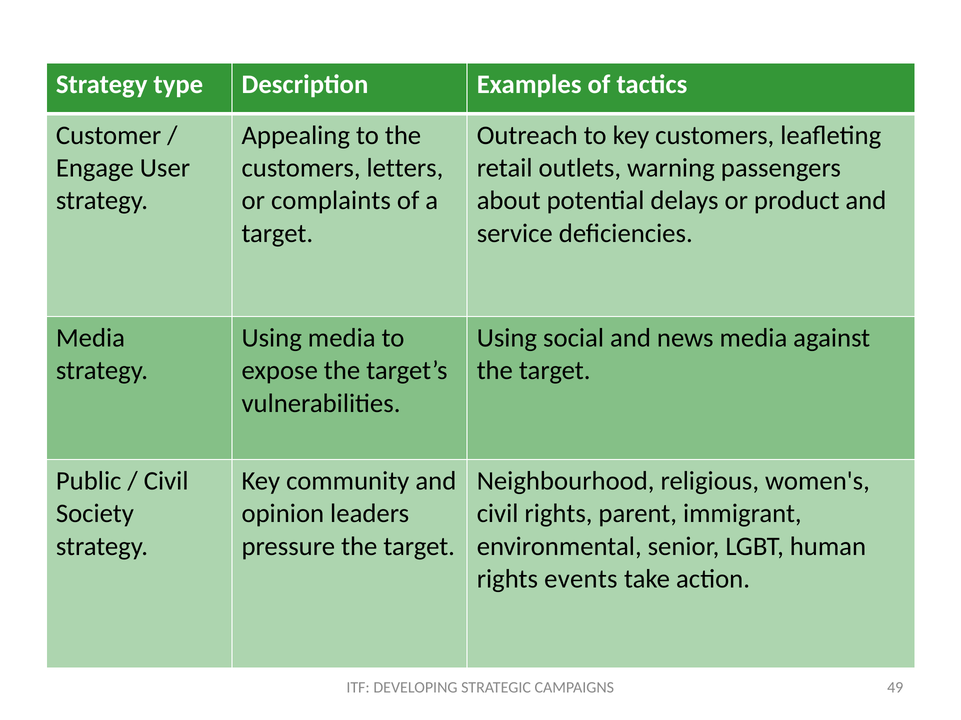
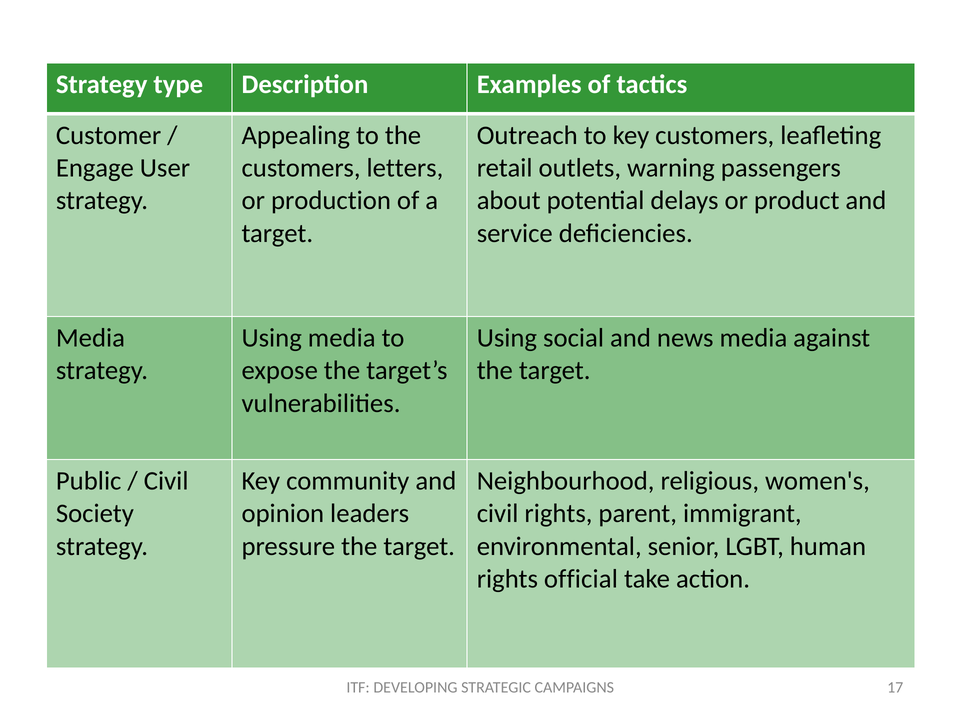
complaints: complaints -> production (331, 201)
events: events -> official (581, 580)
49: 49 -> 17 (895, 688)
